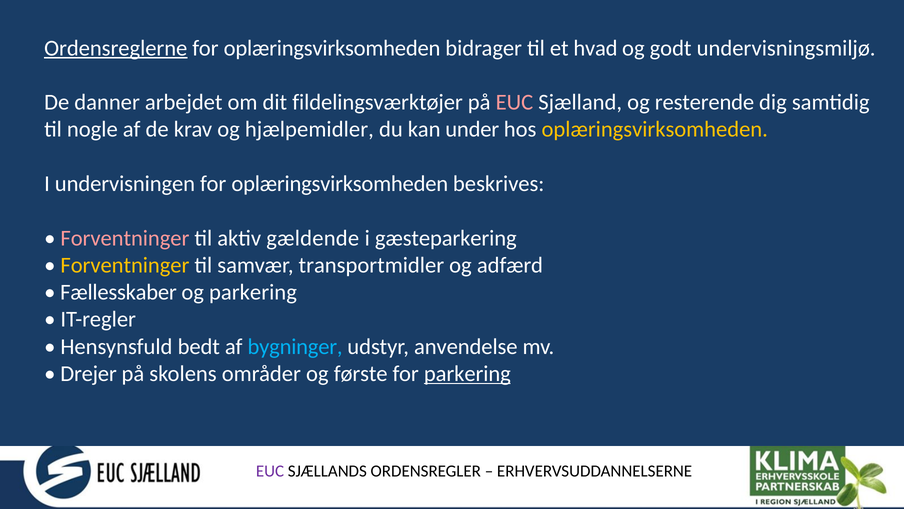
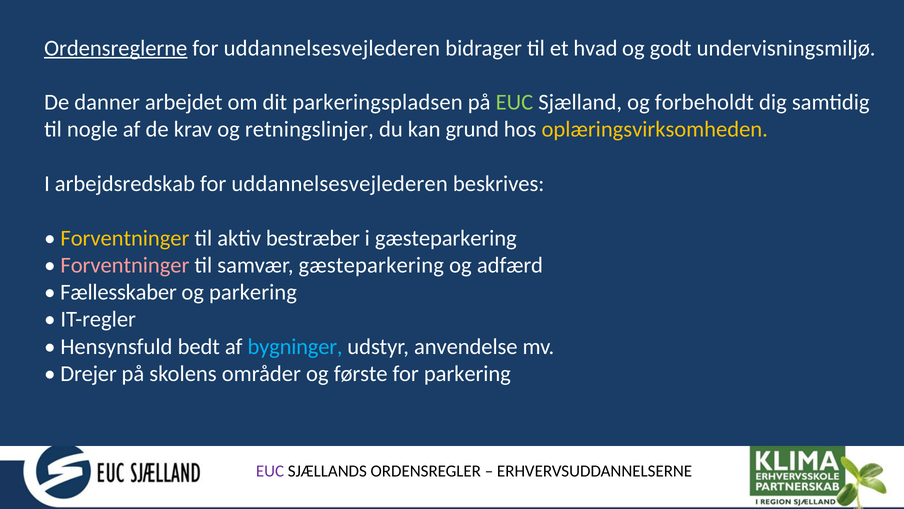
oplæringsvirksomheden: oplæringsvirksomheden -> uddannelsesvejlederen (332, 48)
fildelingsværktøjer: fildelingsværktøjer -> parkeringspladsen (377, 102)
EUC colour: pink -> light green (514, 102)
resterende: resterende -> forbeholdt (704, 102)
hjælpemidler: hjælpemidler -> retningslinjer (309, 129)
under: under -> grund (472, 129)
undervisningen: undervisningen -> arbejdsredskab (125, 184)
oplæringsvirksomheden: oplæringsvirksomheden -> uddannelsesvejlederen (340, 184)
Forventninger colour: pink -> yellow (125, 238)
gældende: gældende -> bestræber (313, 238)
Forventninger colour: yellow -> pink (125, 265)
samvær transportmidler: transportmidler -> gæsteparkering (371, 265)
parkering underline: present -> none (467, 373)
